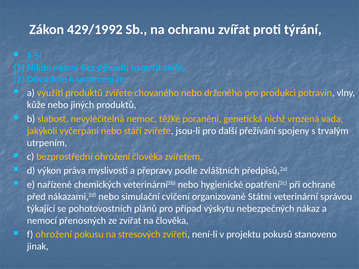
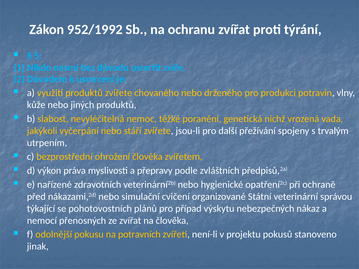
429/1992: 429/1992 -> 952/1992 (95, 30)
chemických: chemických -> zdravotních (98, 185)
f ohrožení: ohrožení -> odolnější (54, 235)
stresových: stresových -> potravních (139, 235)
